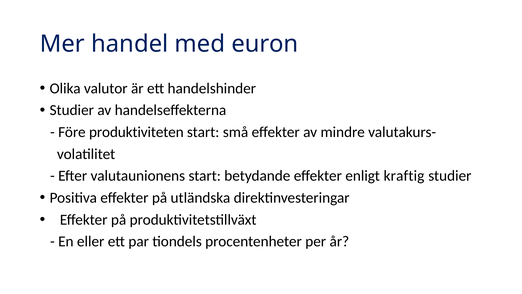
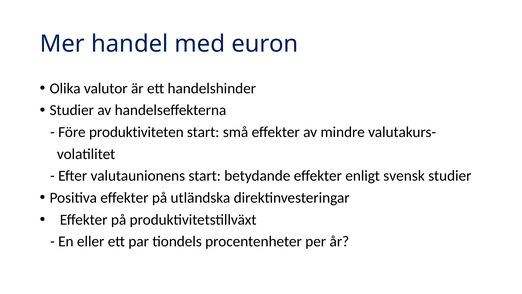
kraftig: kraftig -> svensk (404, 176)
